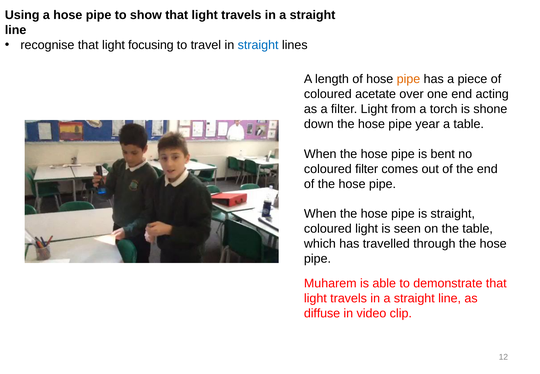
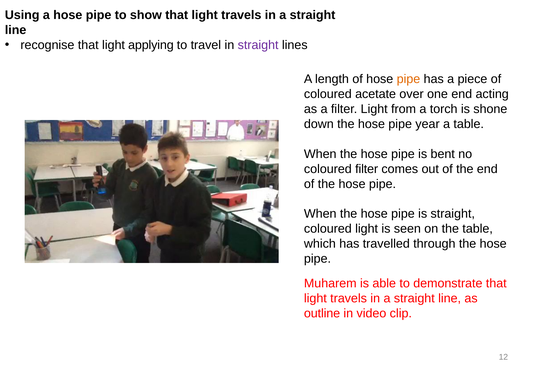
focusing: focusing -> applying (151, 45)
straight colour: blue -> purple (258, 45)
diffuse: diffuse -> outline (322, 313)
